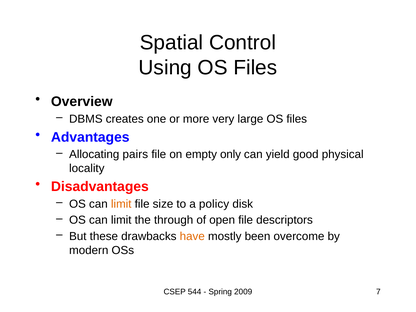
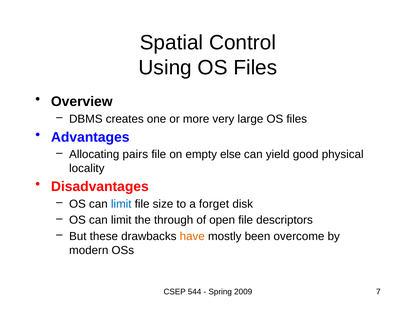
only: only -> else (231, 154)
limit colour: orange -> blue (121, 204)
policy: policy -> forget (214, 204)
